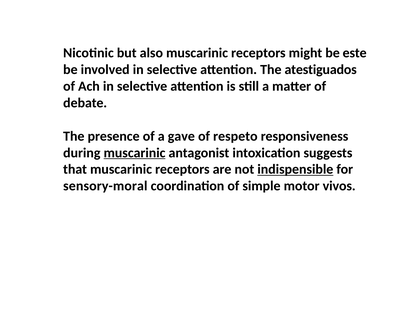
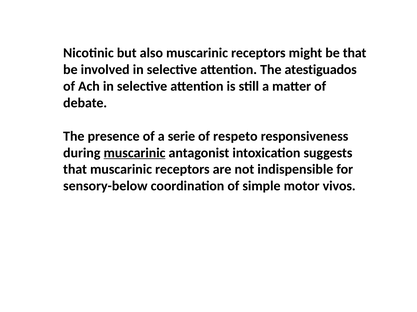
be este: este -> that (355, 53)
gave: gave -> serie (181, 136)
indispensible underline: present -> none (295, 170)
sensory-moral: sensory-moral -> sensory-below (105, 186)
